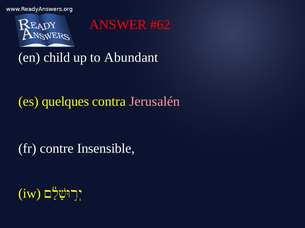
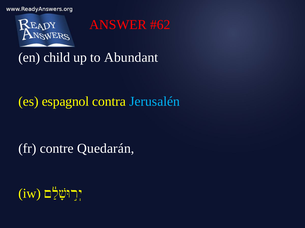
quelques: quelques -> espagnol (65, 102)
Jerusalén colour: pink -> light blue (155, 102)
Insensible: Insensible -> Quedarán (106, 149)
